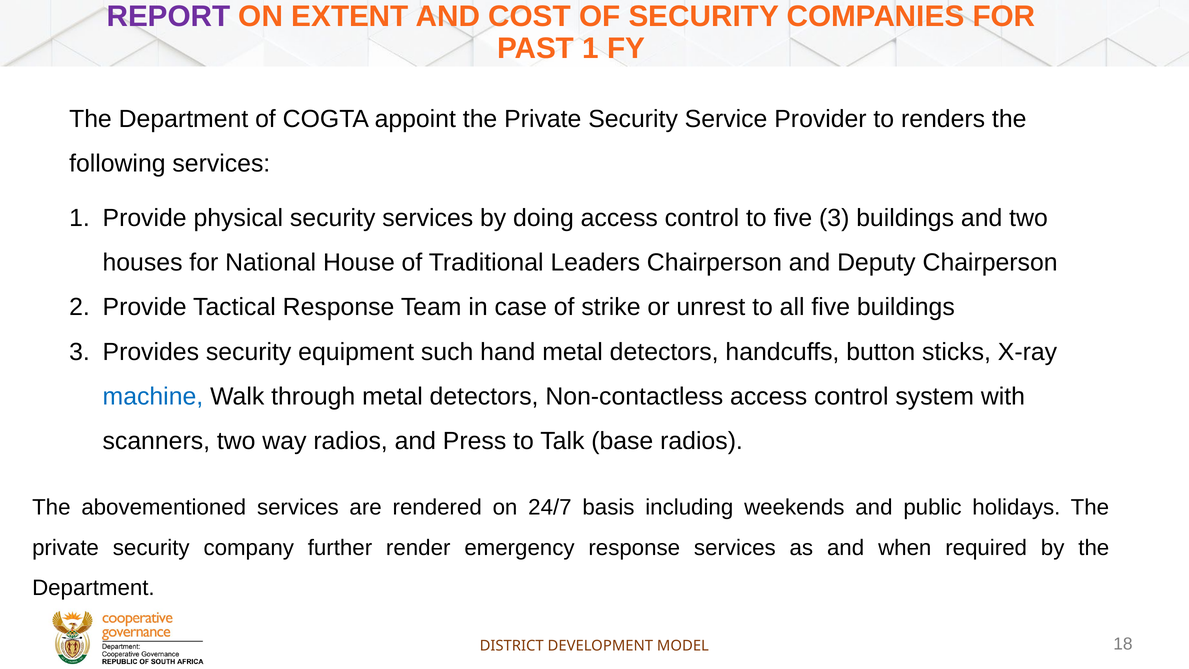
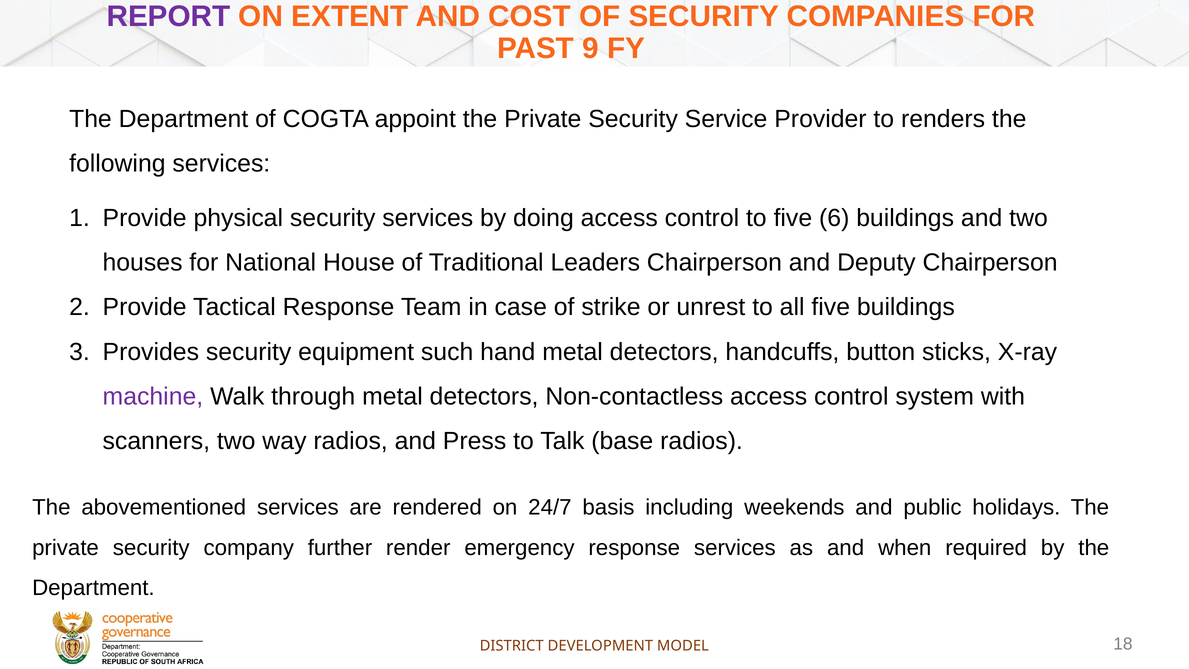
PAST 1: 1 -> 9 (591, 48)
five 3: 3 -> 6 (834, 218)
machine colour: blue -> purple (153, 396)
